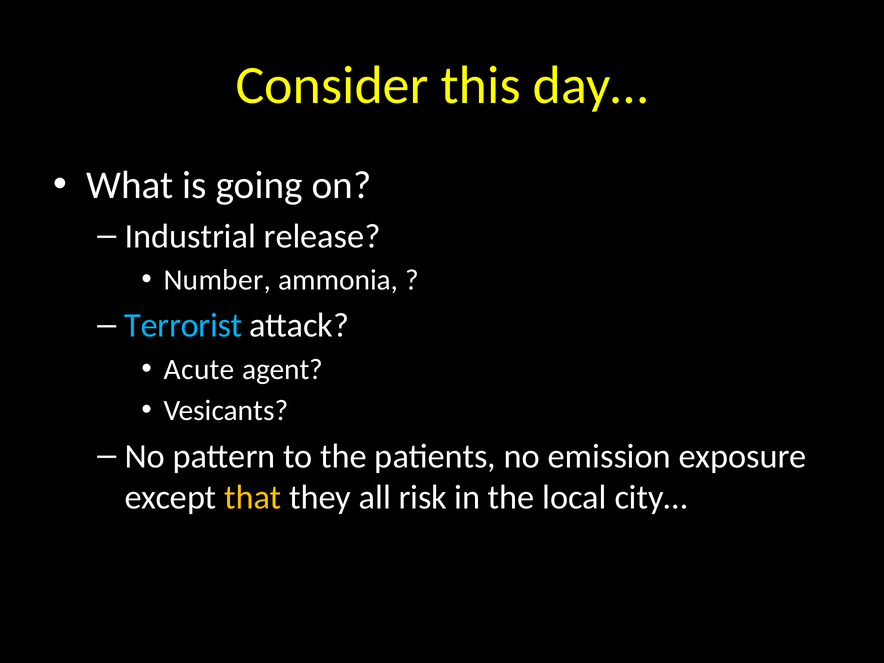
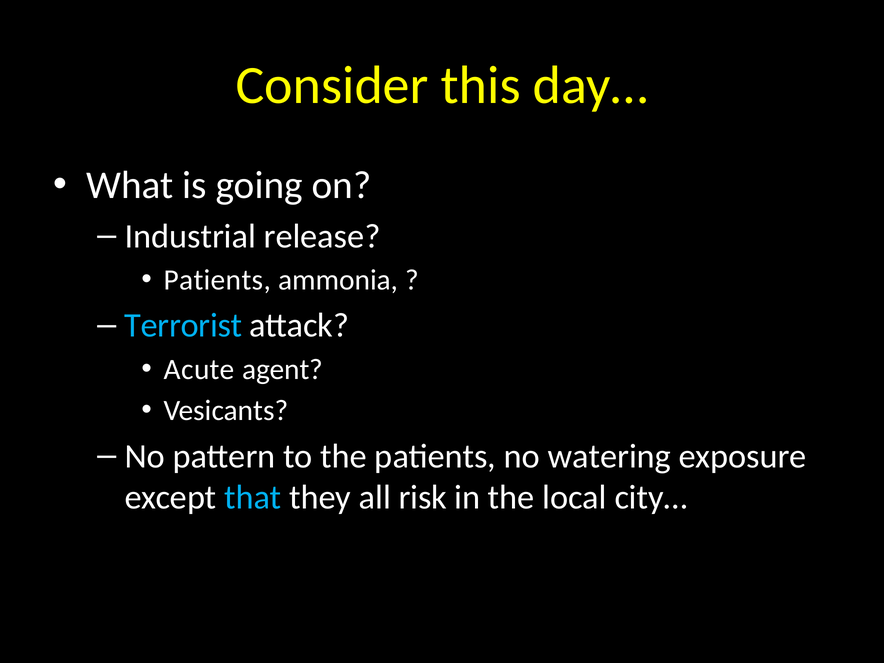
Number: Number -> Patients (217, 280)
emission: emission -> watering (609, 456)
that colour: yellow -> light blue (253, 498)
